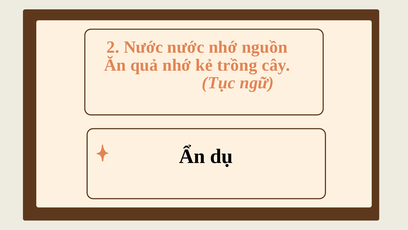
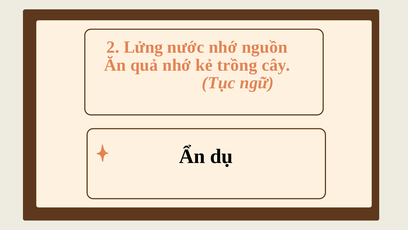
2 Nước: Nước -> Lửng (143, 47)
